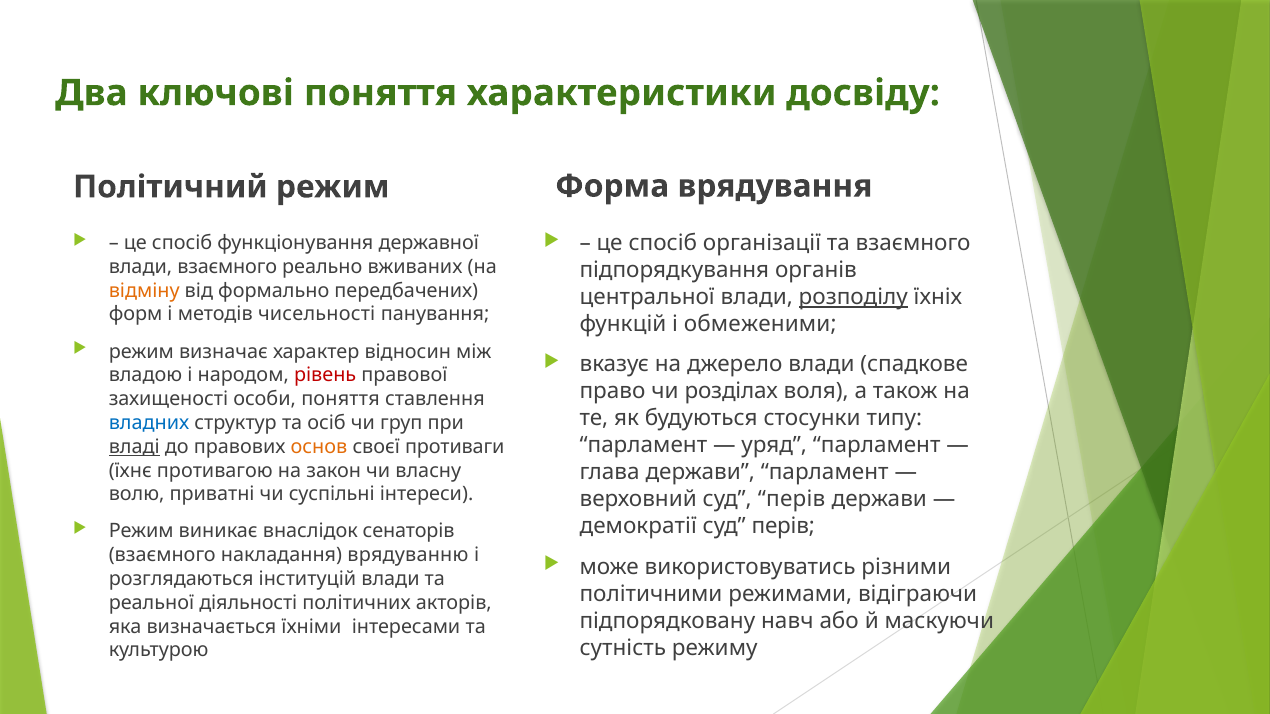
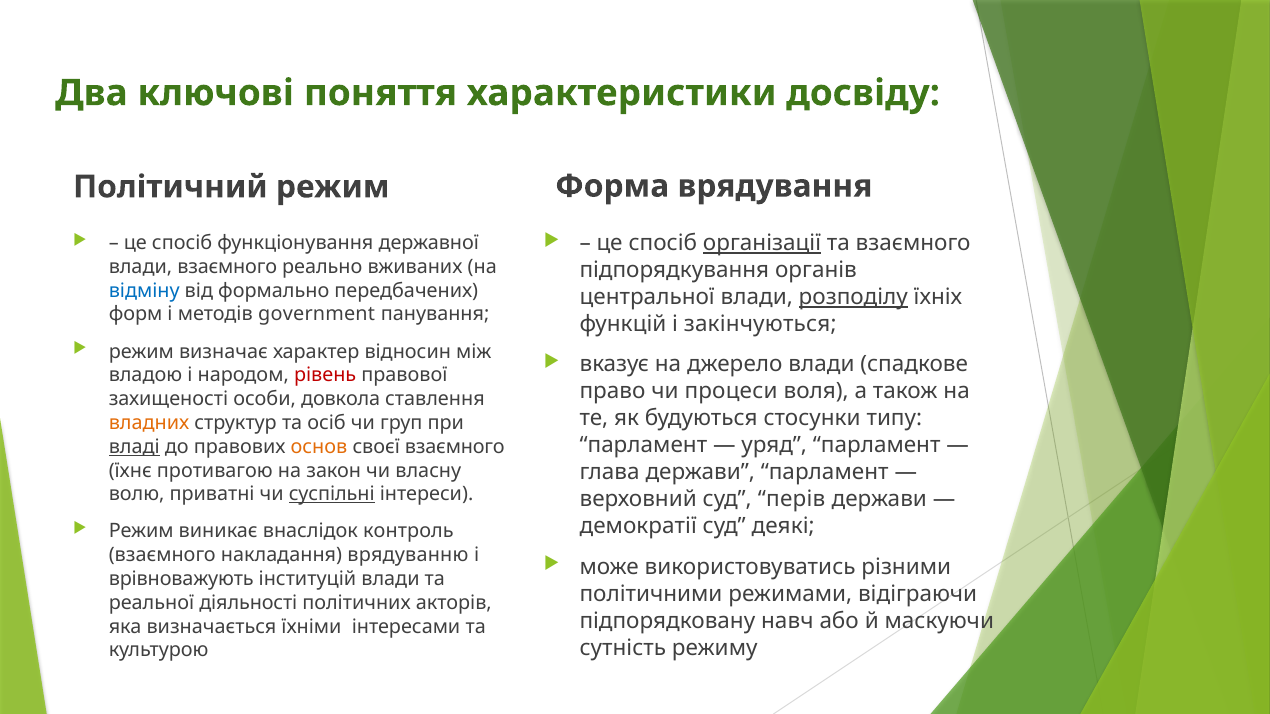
організації underline: none -> present (762, 243)
відміну colour: orange -> blue (144, 291)
чисельності: чисельності -> government (317, 315)
обмеженими: обмеженими -> закінчуються (760, 324)
розділах: розділах -> процеси (731, 392)
особи поняття: поняття -> довкола (341, 399)
владних colour: blue -> orange (149, 423)
своєї противаги: противаги -> взаємного (455, 447)
суспільні underline: none -> present (332, 495)
перів: перів -> деякі (783, 527)
сенаторів: сенаторів -> контроль (408, 532)
розглядаються: розглядаються -> врівноважують (181, 579)
